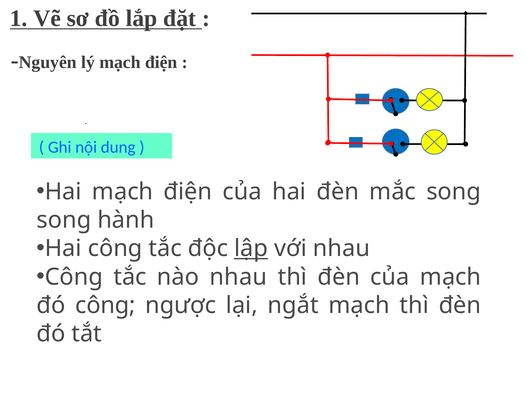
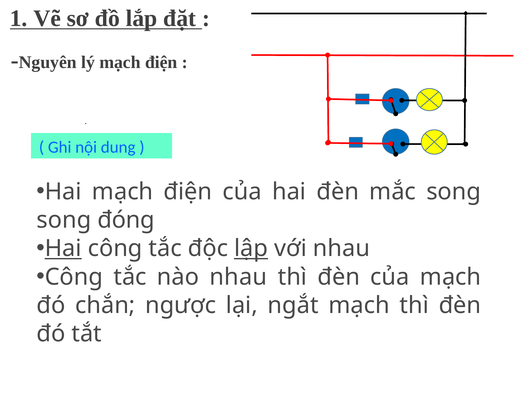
hành: hành -> đóng (126, 220)
Hai underline: none -> present (63, 248)
đó công: công -> chắn (105, 305)
